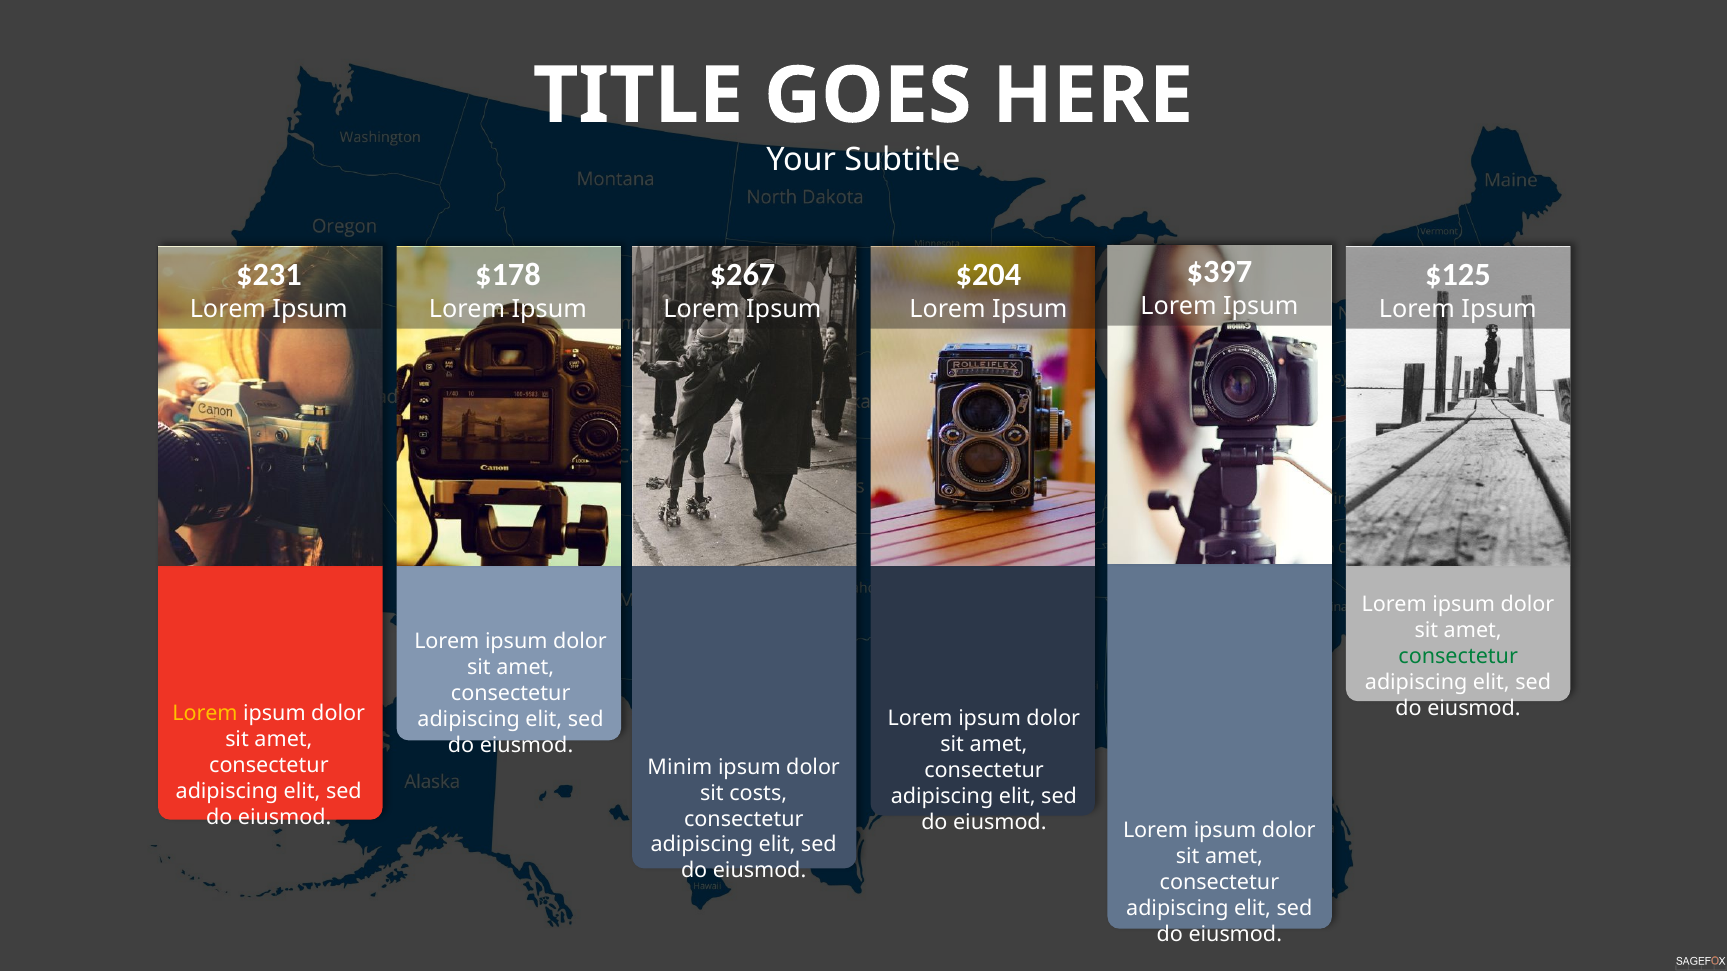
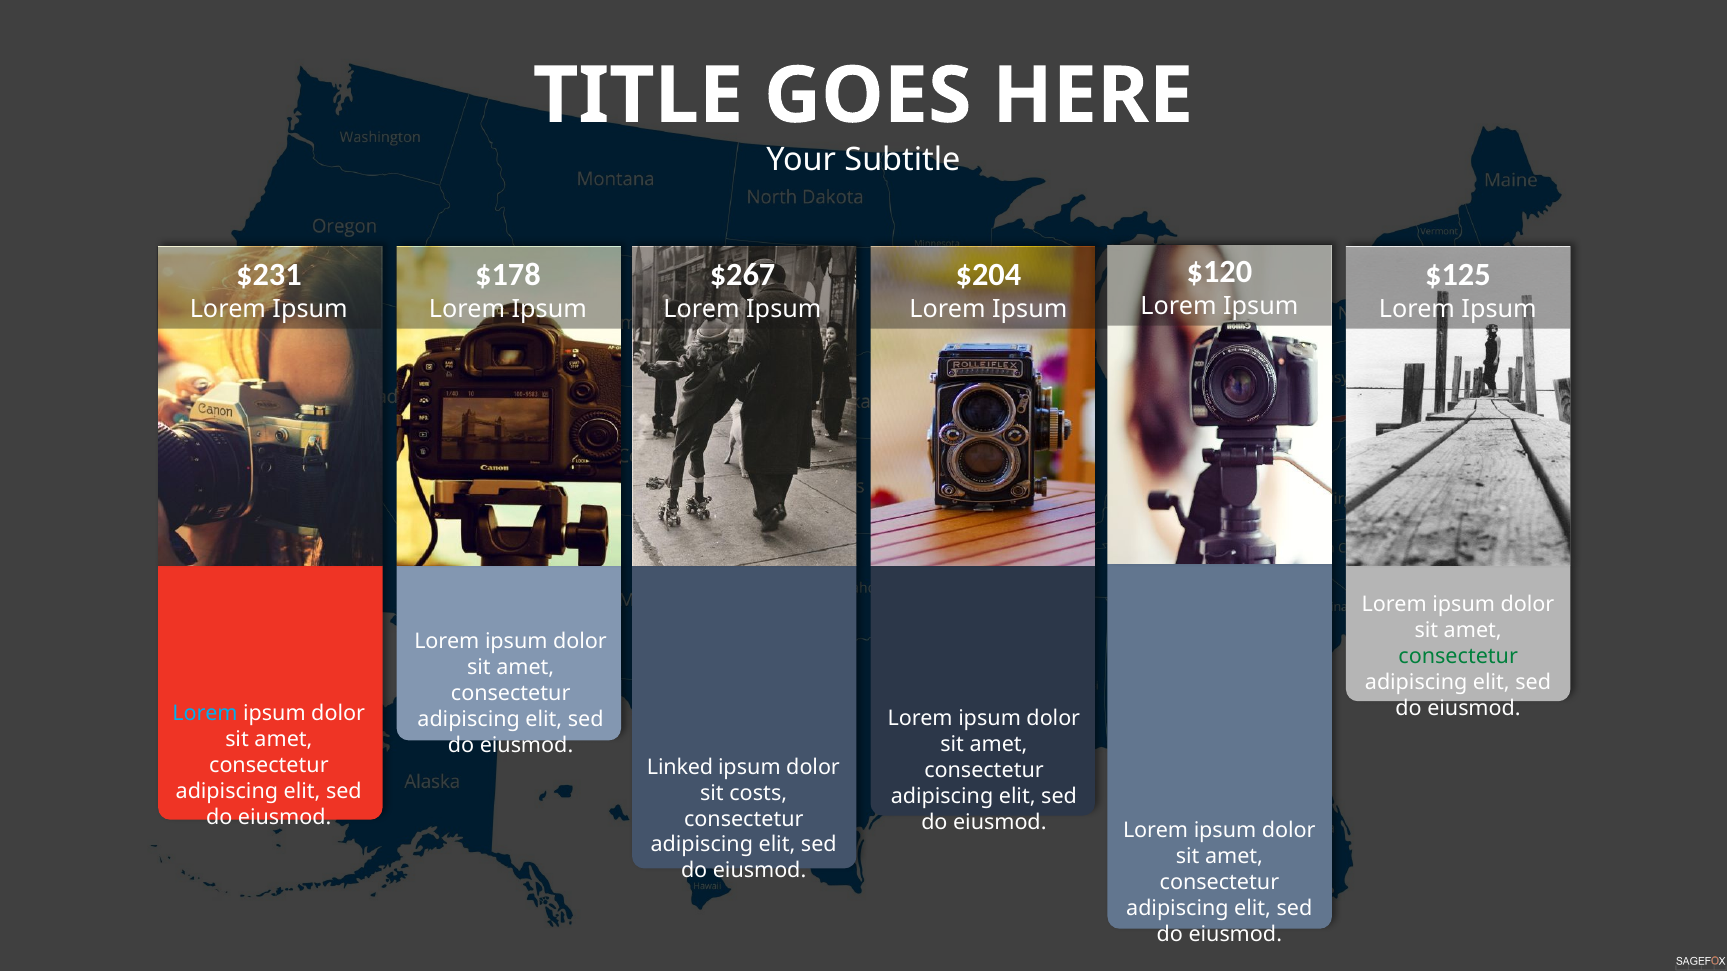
$397: $397 -> $120 (1219, 272)
Lorem colour: yellow -> light blue (205, 714)
Minim: Minim -> Linked (680, 768)
